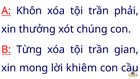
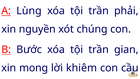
Khôn: Khôn -> Lùng (29, 11)
thưởng: thưởng -> nguyền (37, 29)
Từng: Từng -> Bước (29, 49)
